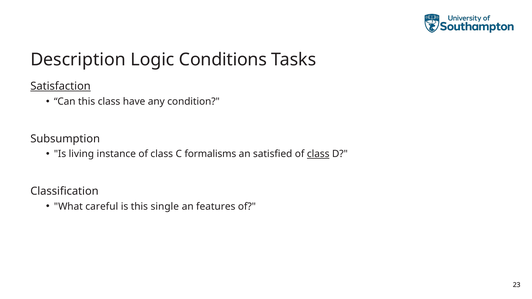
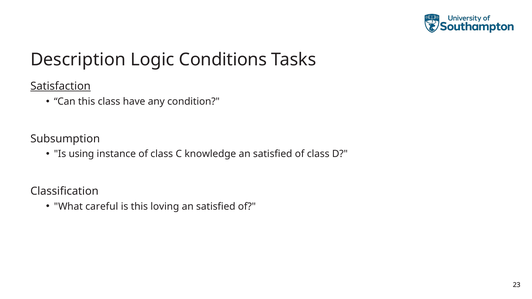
living: living -> using (81, 154)
formalisms: formalisms -> knowledge (210, 154)
class underline: present -> none (318, 154)
single: single -> loving (165, 207)
features: features -> satisfied (216, 207)
